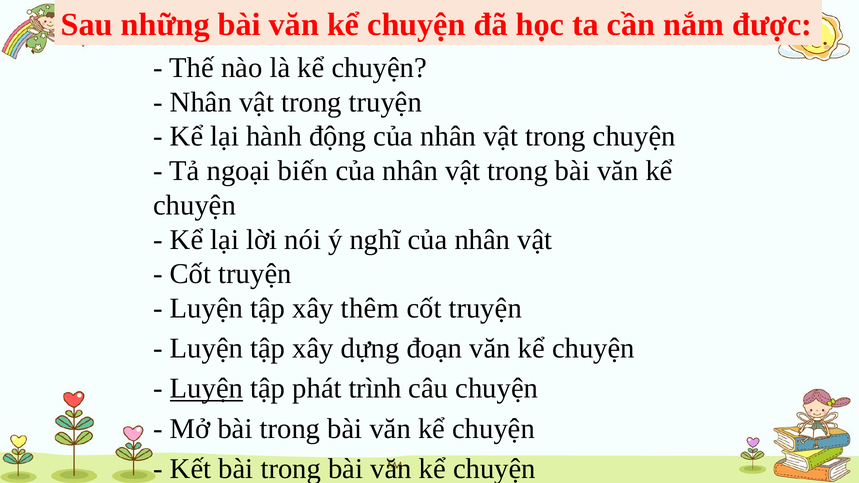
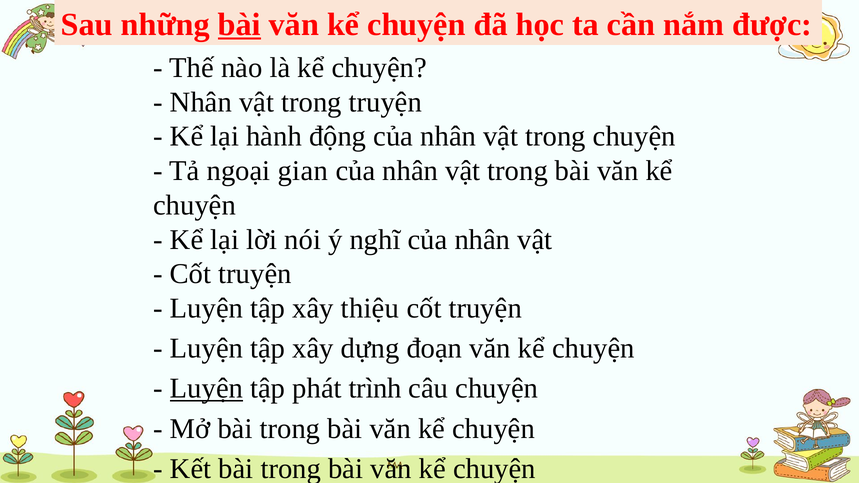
bài underline: none -> present (239, 25)
biến: biến -> gian (303, 171)
thêm: thêm -> thiệu (370, 308)
